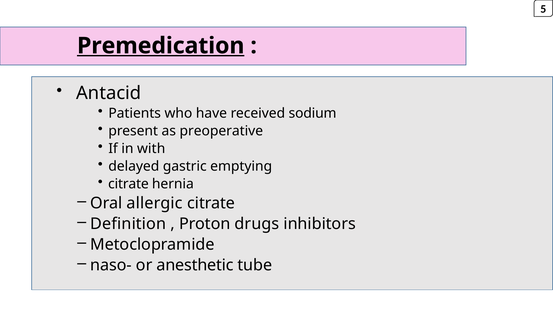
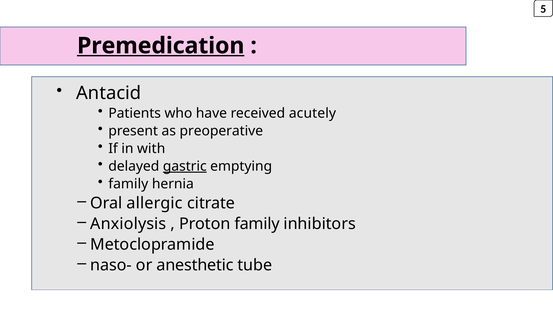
sodium: sodium -> acutely (312, 113)
gastric underline: none -> present (185, 166)
citrate: citrate -> family (128, 184)
Definition: Definition -> Anxiolysis (128, 224)
Proton drugs: drugs -> family (257, 224)
